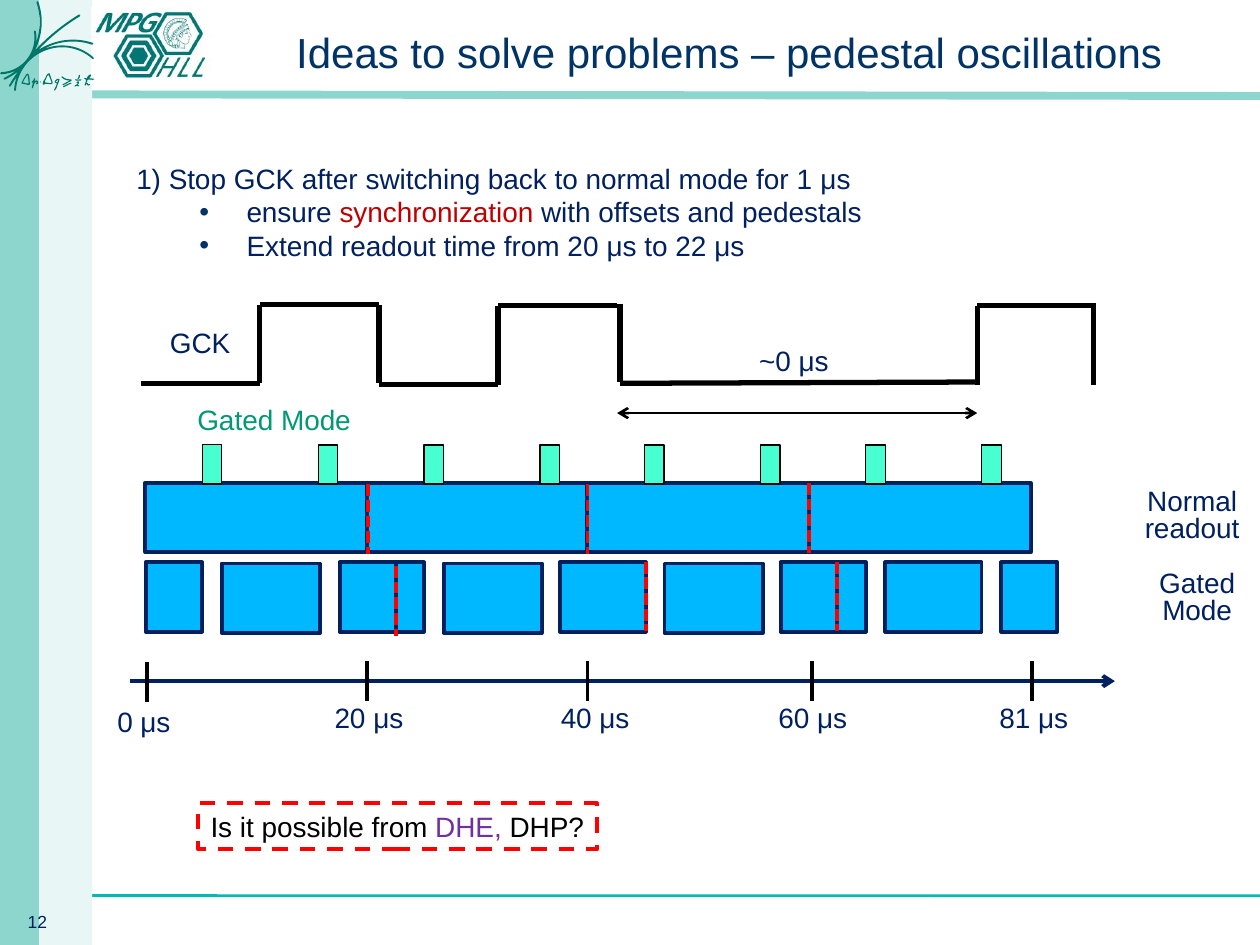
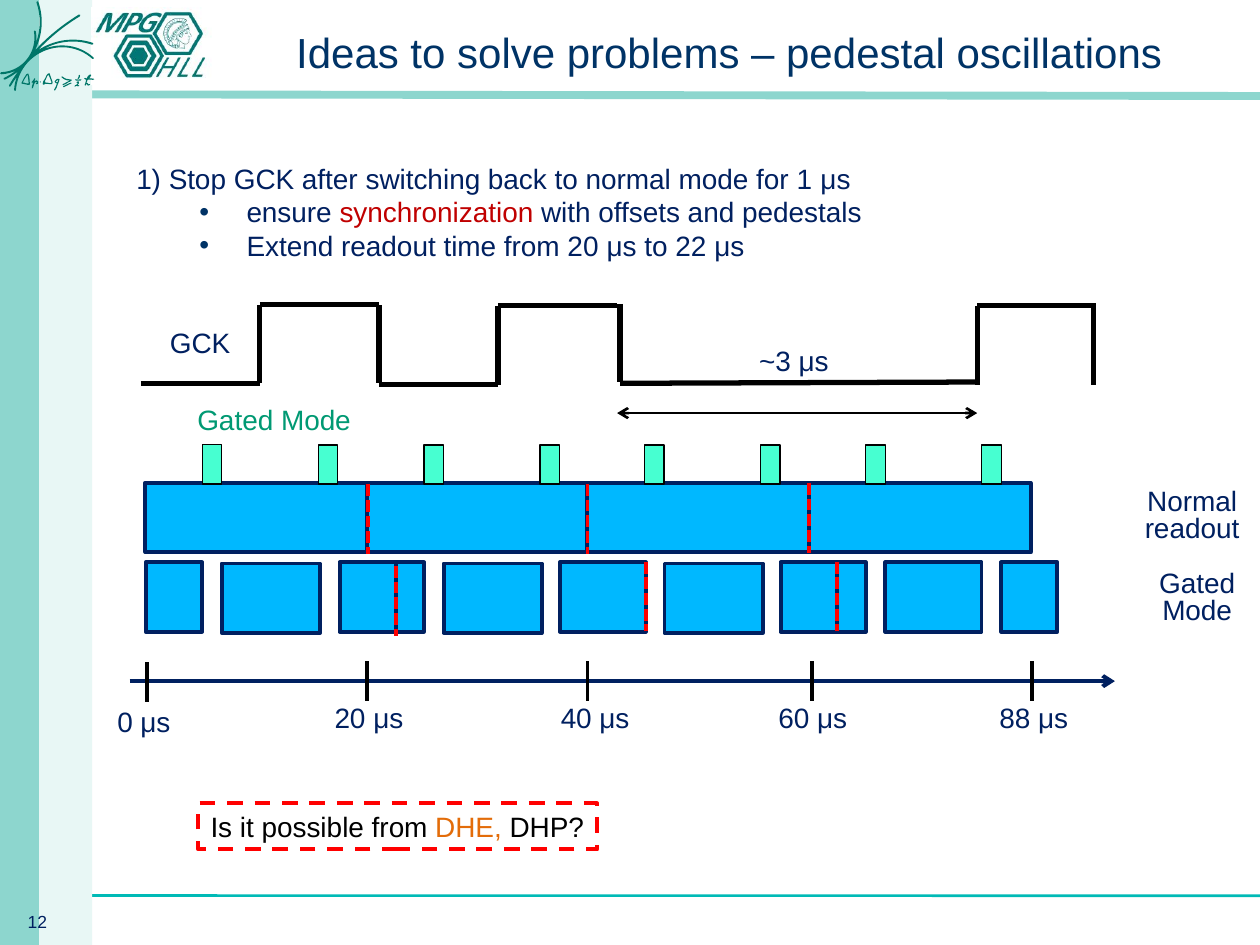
~0: ~0 -> ~3 (775, 362)
81: 81 -> 88 (1015, 719)
DHE colour: purple -> orange (468, 828)
